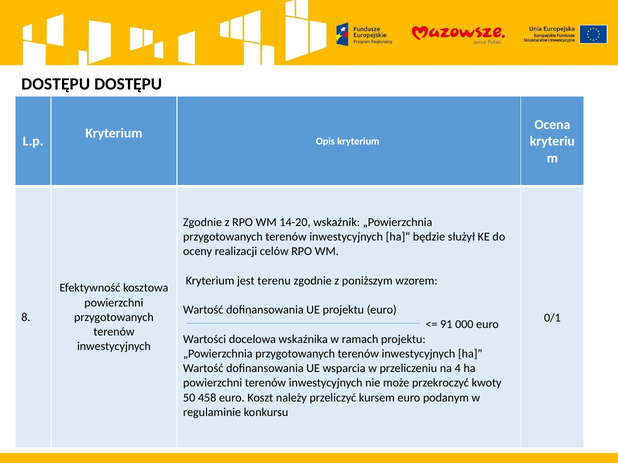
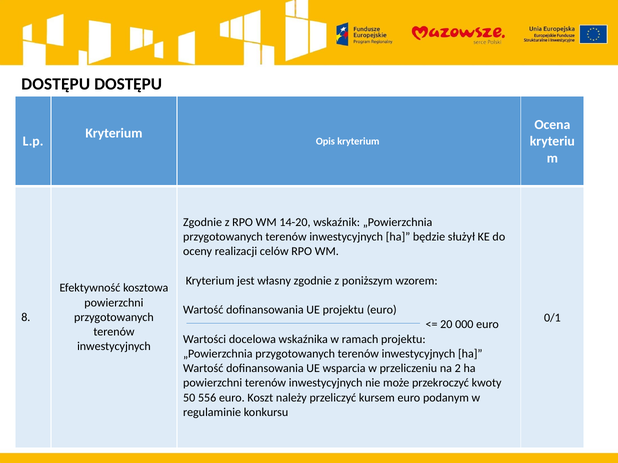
terenu: terenu -> własny (274, 281)
91: 91 -> 20 (446, 325)
4: 4 -> 2 (458, 369)
458: 458 -> 556 (207, 398)
